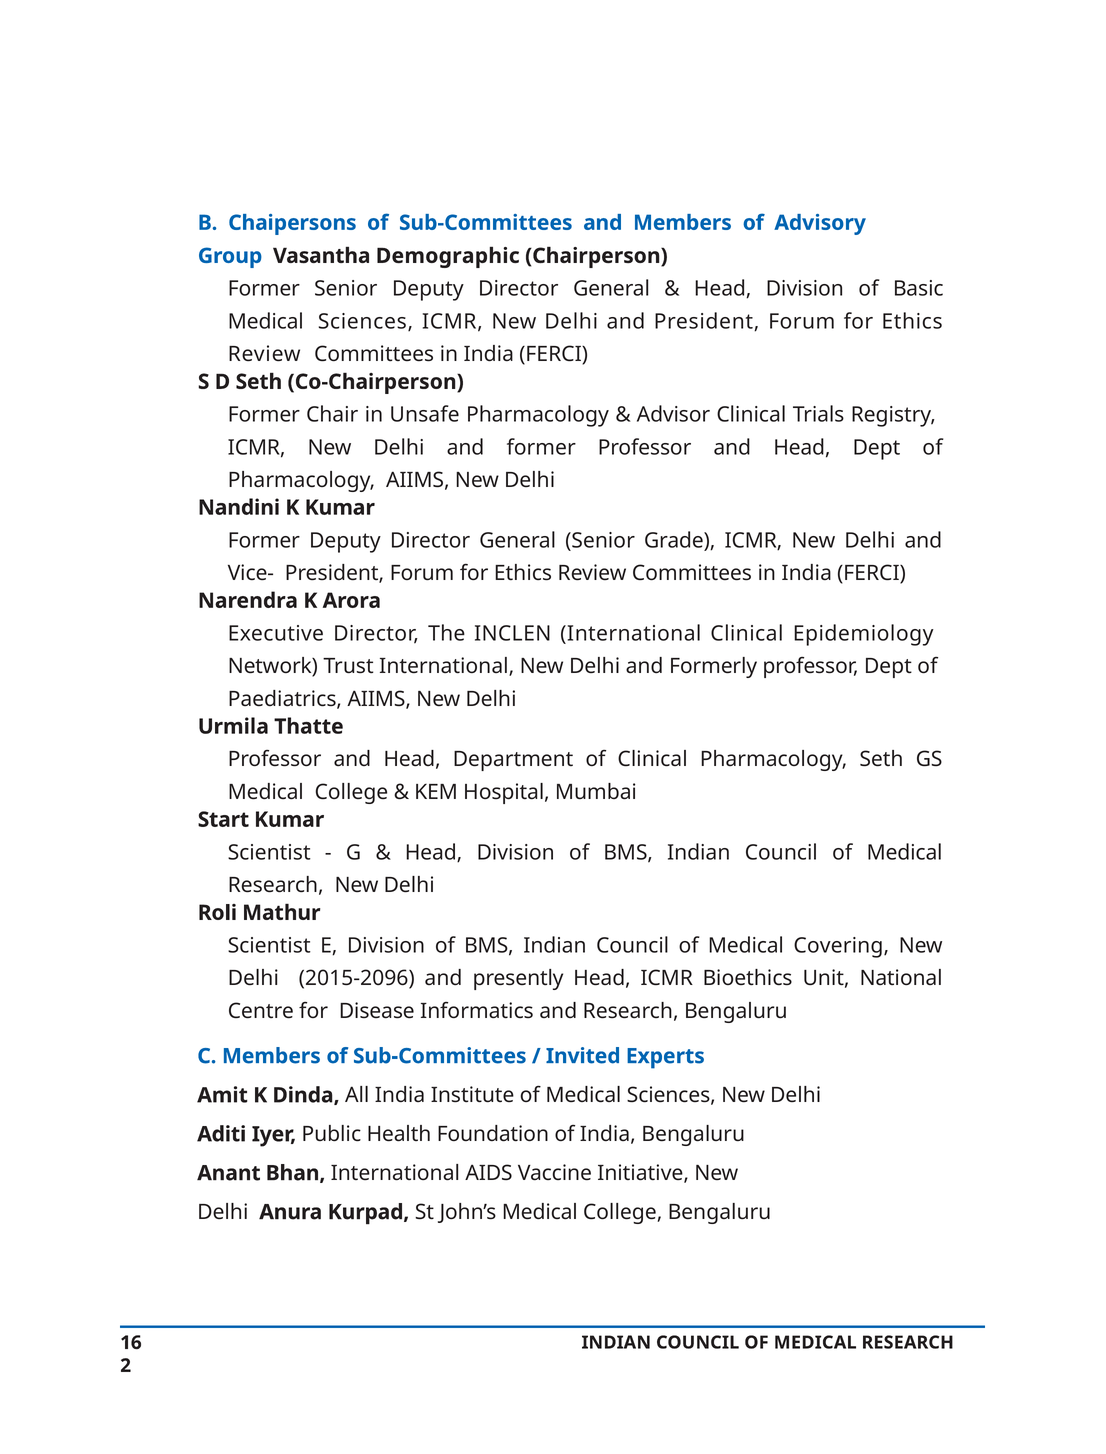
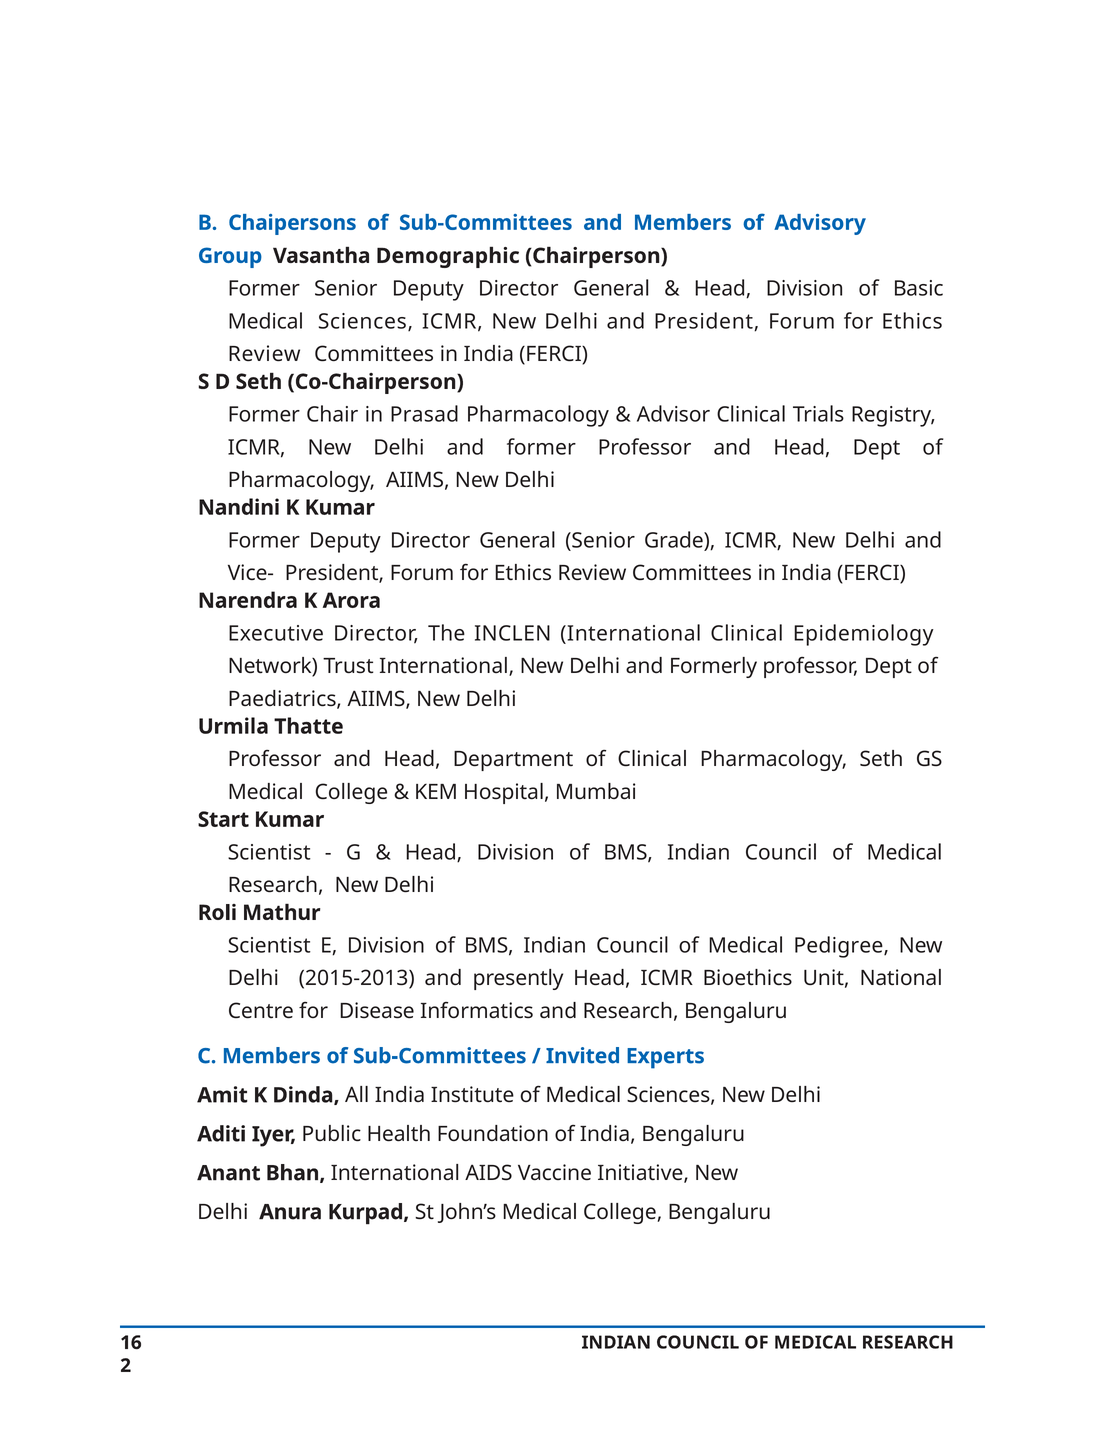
Unsafe: Unsafe -> Prasad (424, 415)
Covering: Covering -> Pedigree (841, 945)
2015-2096: 2015-2096 -> 2015-2013 (357, 978)
